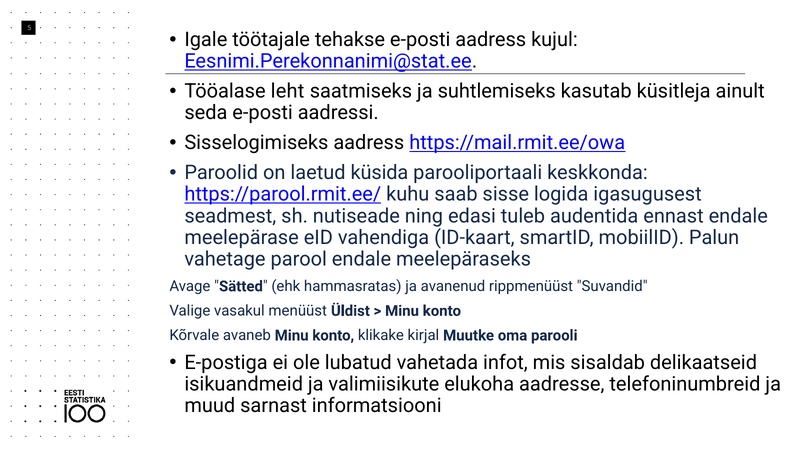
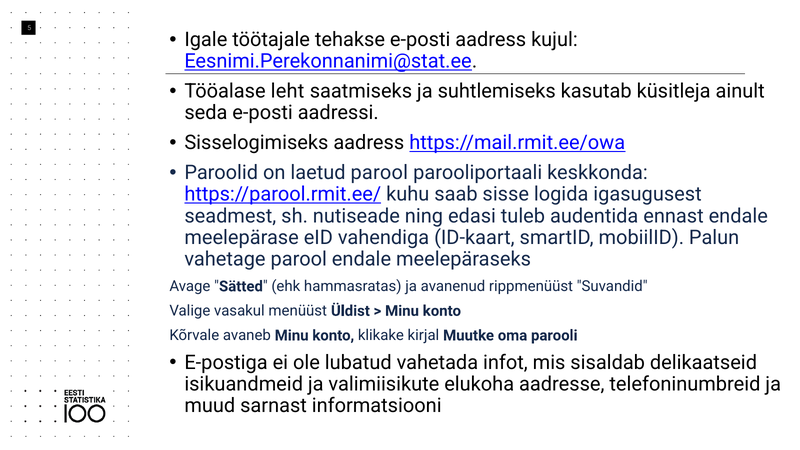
laetud küsida: küsida -> parool (379, 173)
